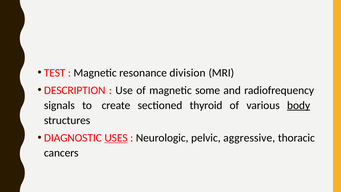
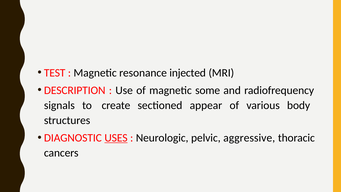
division: division -> injected (188, 73)
thyroid: thyroid -> appear (206, 105)
body underline: present -> none (299, 105)
